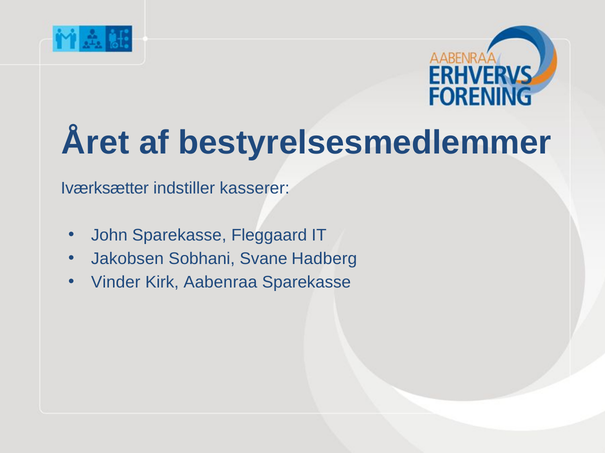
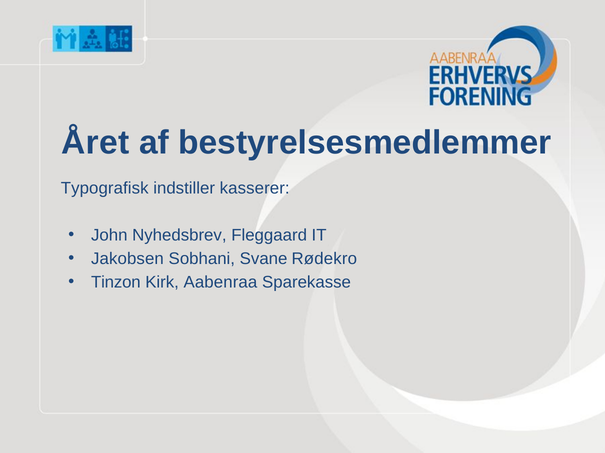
Iværksætter: Iværksætter -> Typografisk (105, 189)
John Sparekasse: Sparekasse -> Nyhedsbrev (179, 236)
Hadberg: Hadberg -> Rødekro (324, 259)
Vinder: Vinder -> Tinzon (116, 283)
